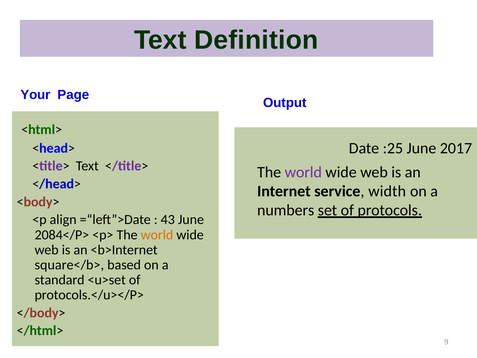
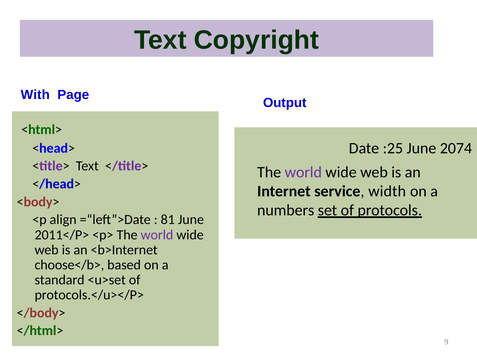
Definition: Definition -> Copyright (256, 40)
Your: Your -> With (35, 95)
2017: 2017 -> 2074 (456, 148)
43: 43 -> 81 (168, 220)
2084</P>: 2084</P> -> 2011</P> (62, 235)
world colour: orange -> purple (157, 235)
square</b>: square</b> -> choose</b> (69, 265)
